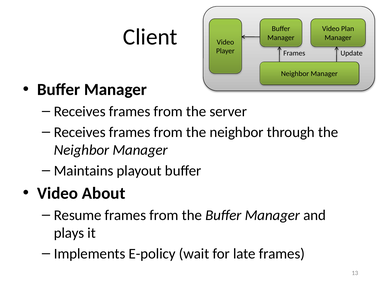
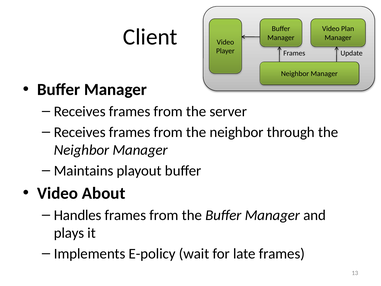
Resume: Resume -> Handles (78, 215)
